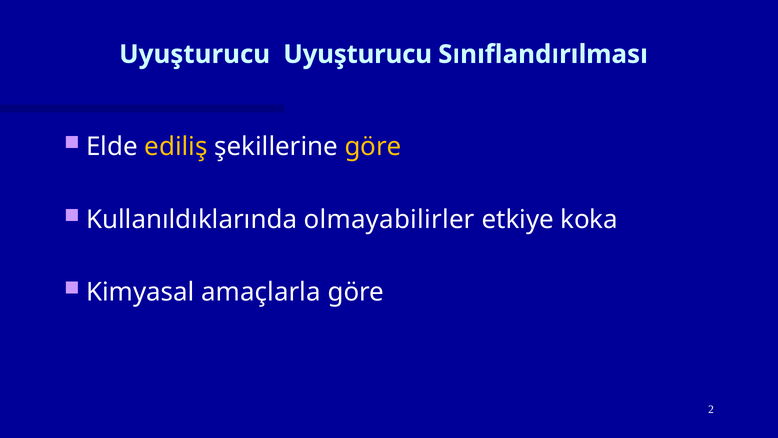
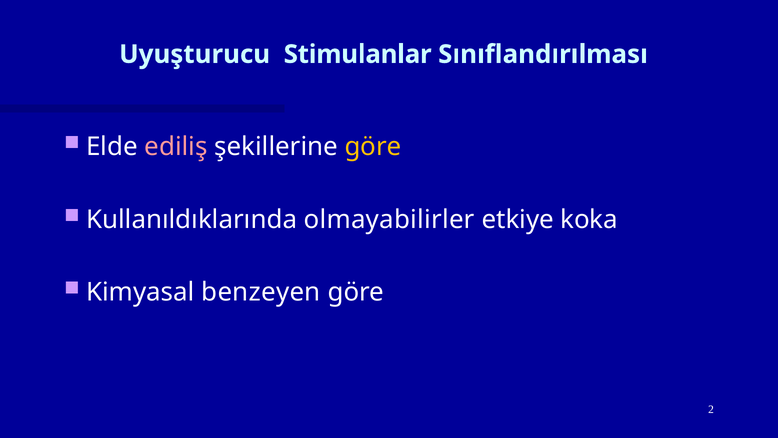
Uyuşturucu Uyuşturucu: Uyuşturucu -> Stimulanlar (358, 54)
ediliş colour: yellow -> pink (176, 147)
amaçlarla: amaçlarla -> benzeyen (261, 292)
